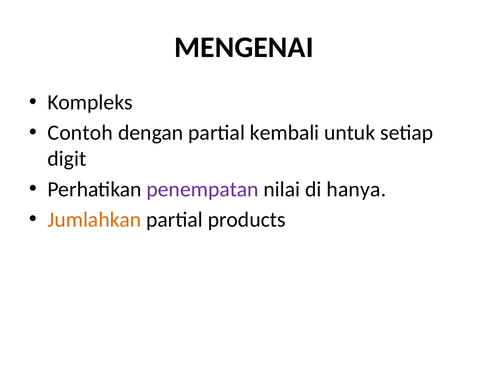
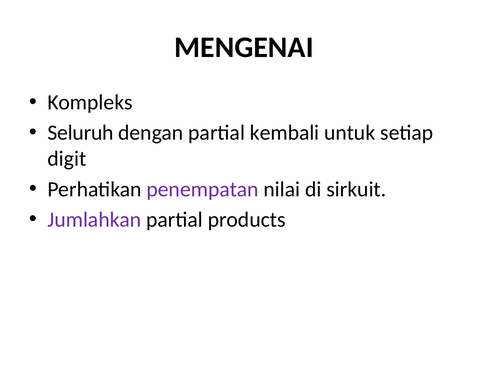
Contoh: Contoh -> Seluruh (81, 133)
hanya: hanya -> sirkuit (356, 189)
Jumlahkan colour: orange -> purple (94, 220)
